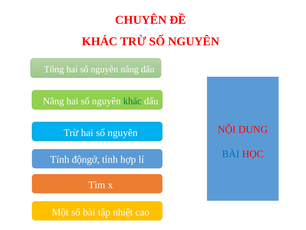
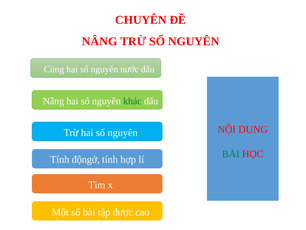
KHÁC: KHÁC -> NÂNG (100, 41)
Tổng: Tổng -> Cùng (54, 69)
nâng: nâng -> nước (130, 69)
BÀI colour: blue -> green (231, 154)
nhiệt: nhiệt -> được (123, 212)
